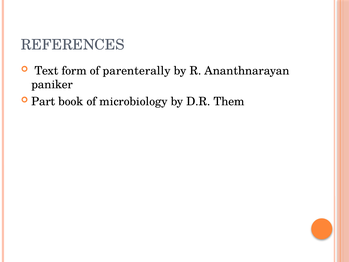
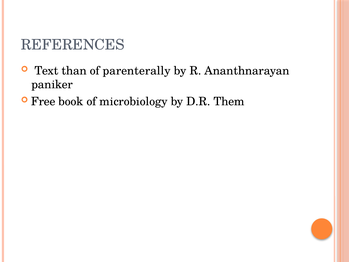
form: form -> than (74, 71)
Part: Part -> Free (43, 101)
